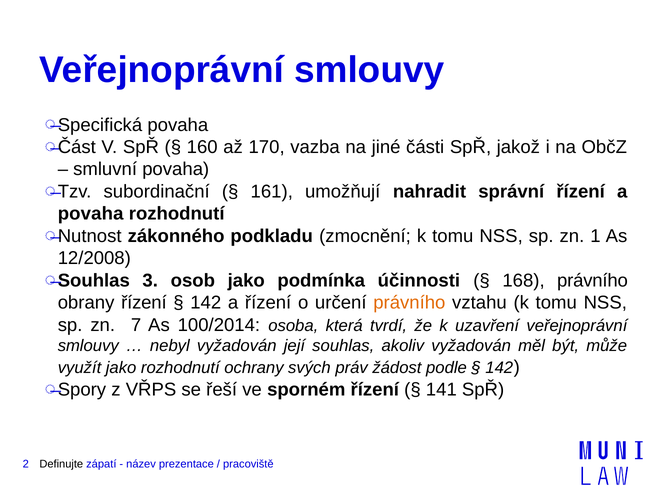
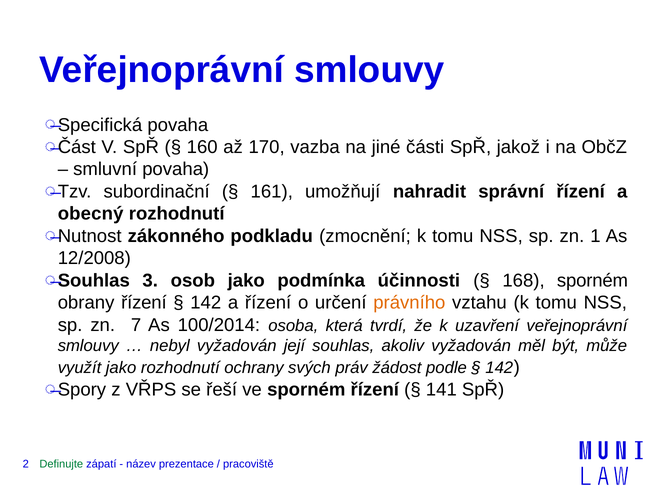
povaha: povaha -> obecný (91, 214)
168 právního: právního -> sporném (592, 281)
Definujte colour: black -> green (61, 464)
